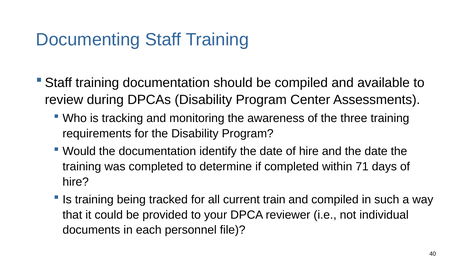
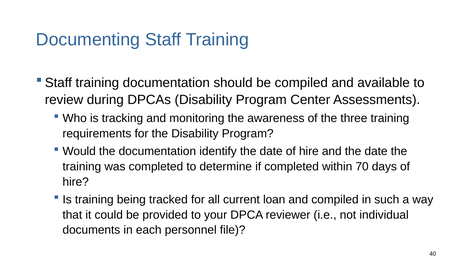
71: 71 -> 70 (362, 166)
train: train -> loan (274, 199)
